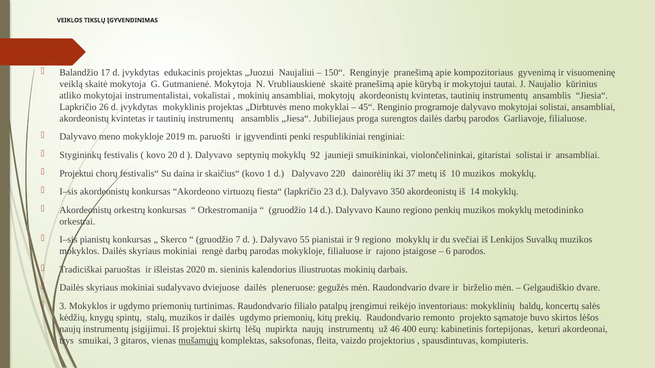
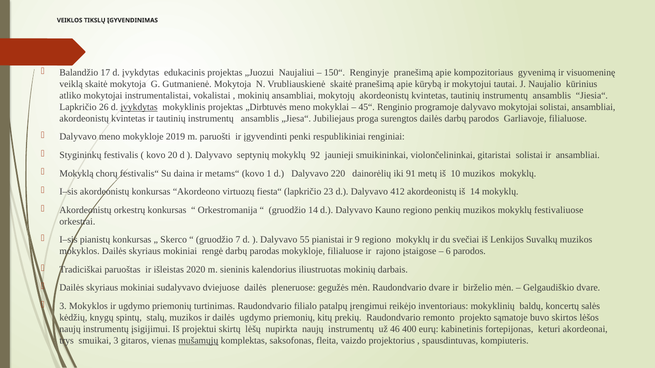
įvykdytas underline: none -> present (139, 107)
Projektui: Projektui -> Mokyklą (76, 174)
skaičius“: skaičius“ -> metams“ (222, 174)
37: 37 -> 91 (411, 174)
350: 350 -> 412 (398, 192)
metodininko: metodininko -> festivaliuose (559, 210)
